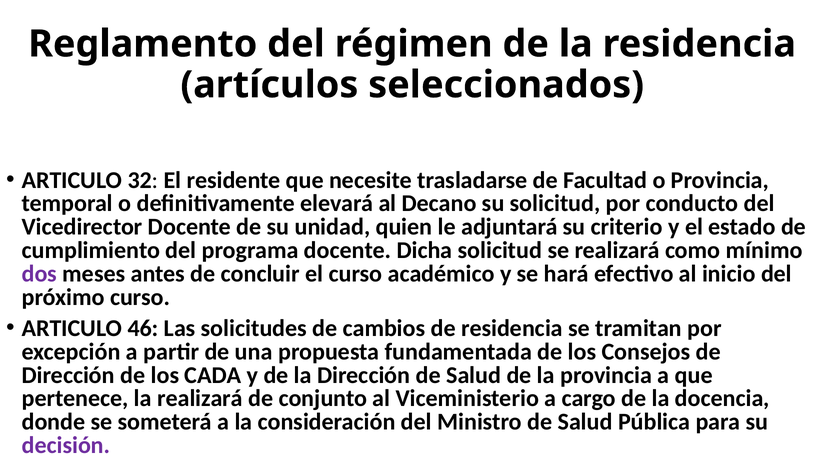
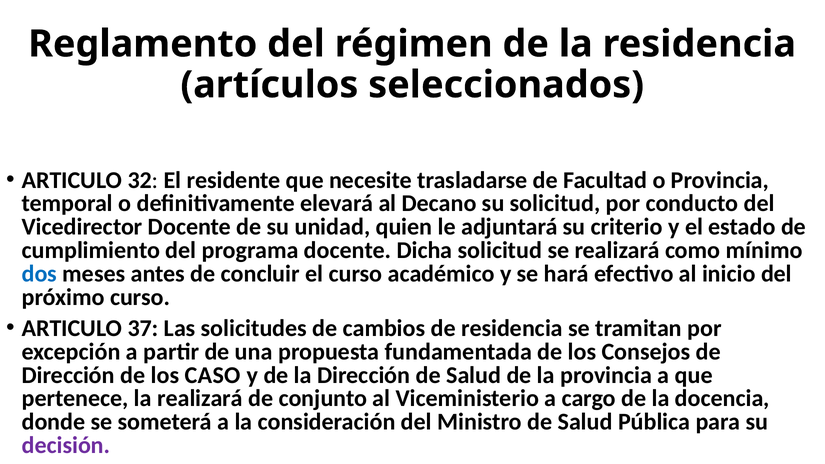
dos colour: purple -> blue (39, 274)
46: 46 -> 37 (143, 328)
CADA: CADA -> CASO (213, 375)
